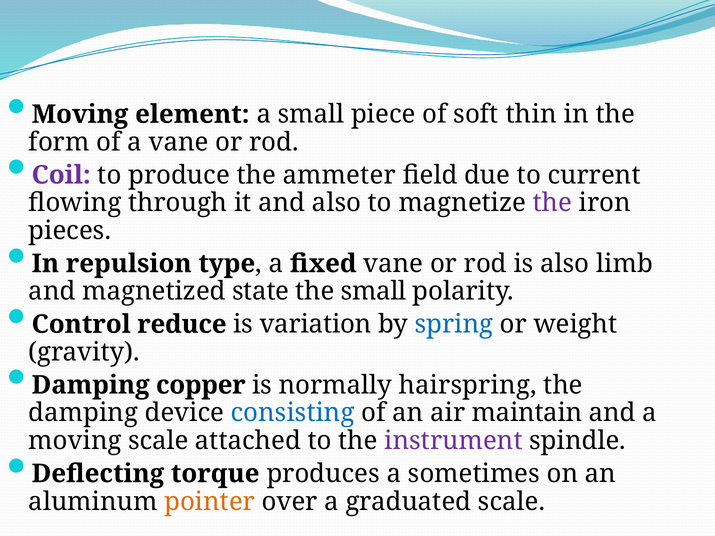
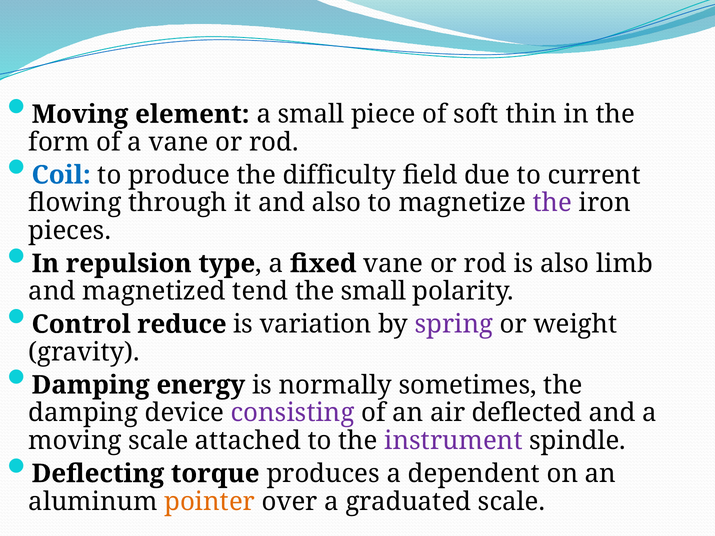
Coil colour: purple -> blue (61, 175)
ammeter: ammeter -> difficulty (339, 175)
state: state -> tend (260, 292)
spring colour: blue -> purple (454, 324)
copper: copper -> energy (201, 385)
hairspring: hairspring -> sometimes (468, 385)
consisting colour: blue -> purple (293, 413)
maintain: maintain -> deflected (527, 413)
sometimes: sometimes -> dependent (474, 474)
